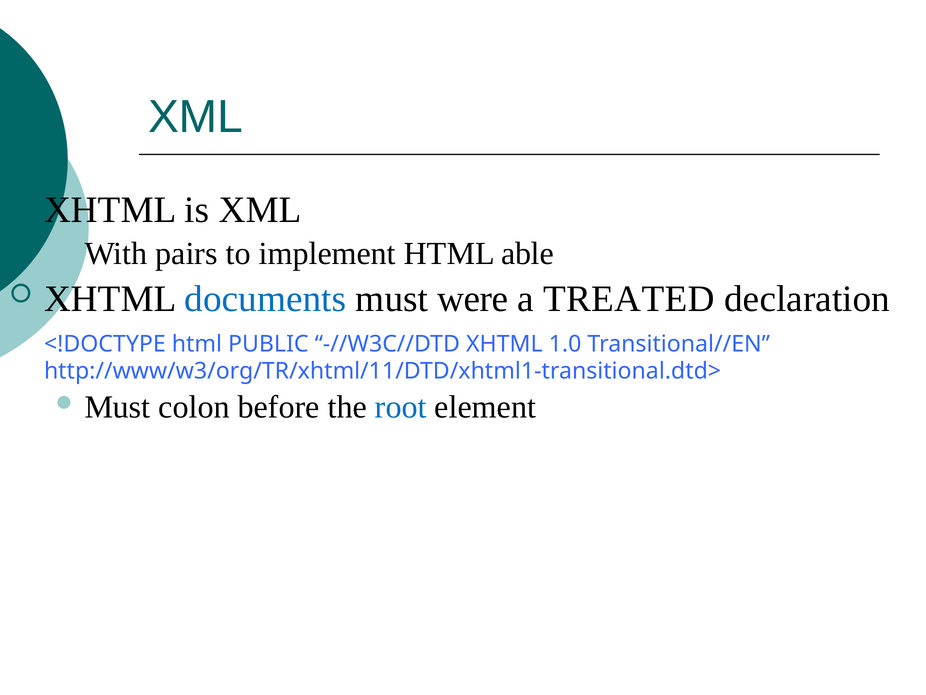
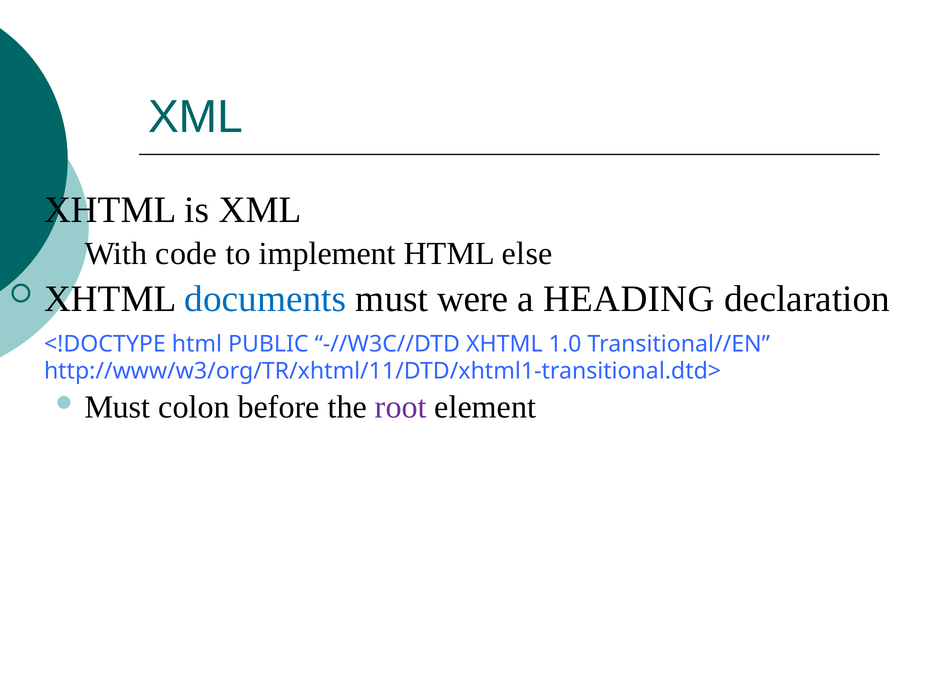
pairs: pairs -> code (186, 254)
able: able -> else (527, 254)
TREATED: TREATED -> HEADING (629, 298)
root colour: blue -> purple (401, 407)
